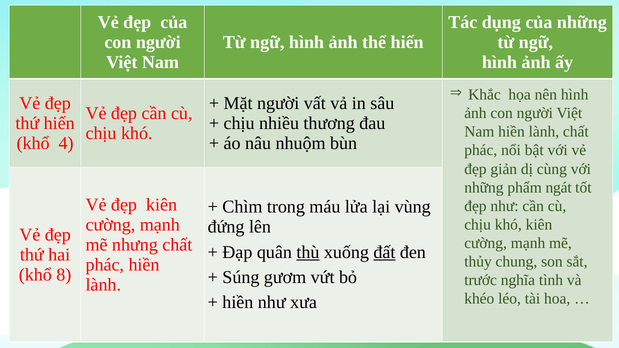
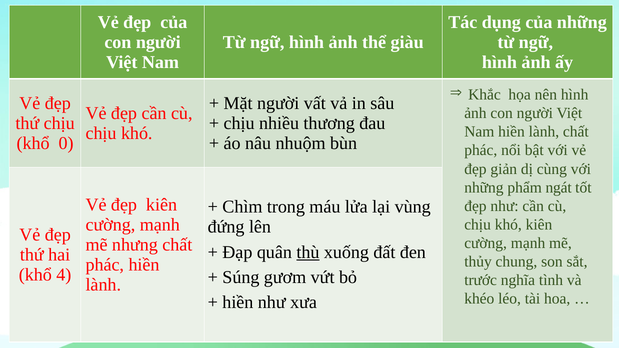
thể hiến: hiến -> giàu (407, 42)
thứ hiến: hiến -> chịu (59, 123)
4: 4 -> 0 (66, 143)
đất underline: present -> none (384, 252)
8: 8 -> 4 (64, 275)
